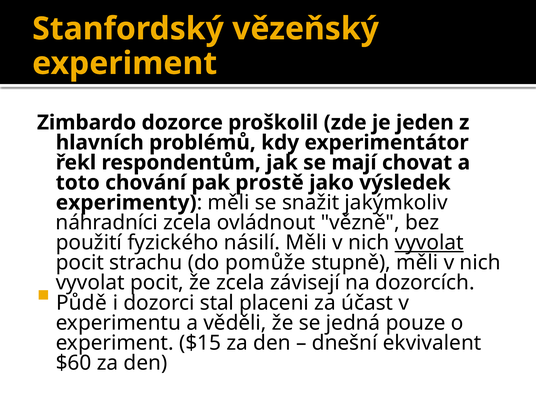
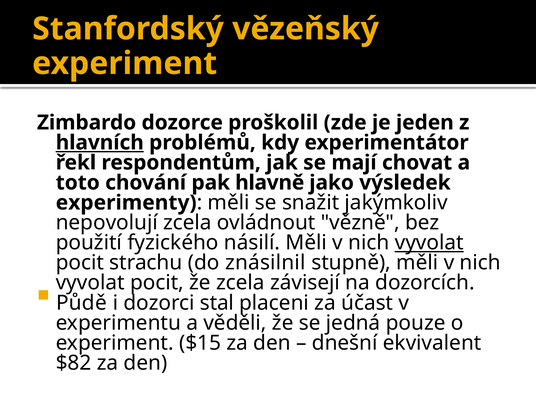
hlavních underline: none -> present (100, 143)
prostě: prostě -> hlavně (270, 183)
náhradníci: náhradníci -> nepovolují (107, 223)
pomůže: pomůže -> znásilnil (265, 263)
$60: $60 -> $82 (74, 363)
